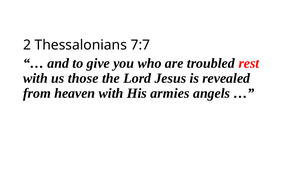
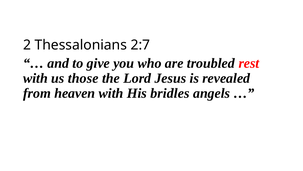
7:7: 7:7 -> 2:7 (140, 45)
armies: armies -> bridles (170, 93)
